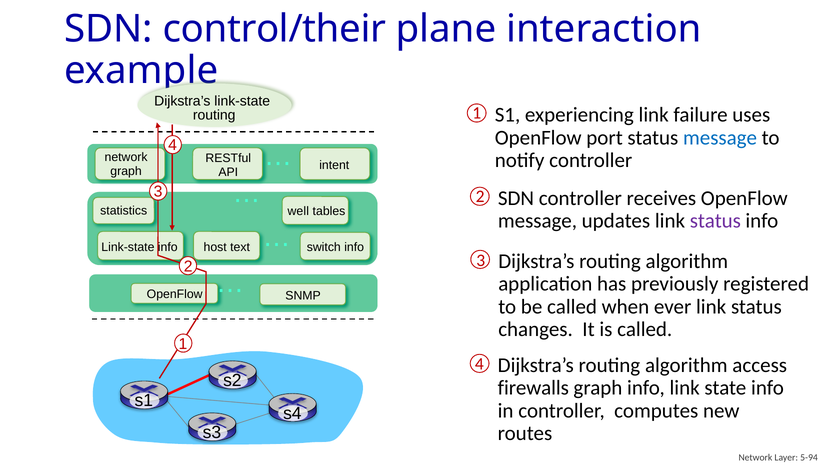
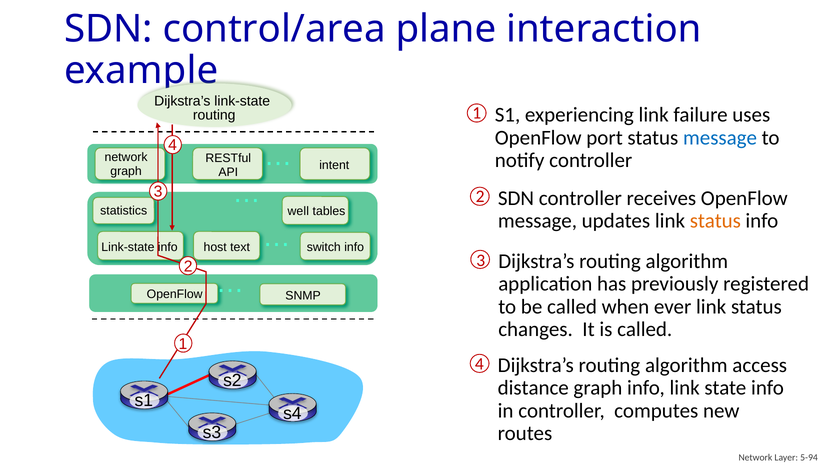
control/their: control/their -> control/area (274, 29)
status colour: purple -> orange (715, 221)
firewalls: firewalls -> distance (533, 388)
